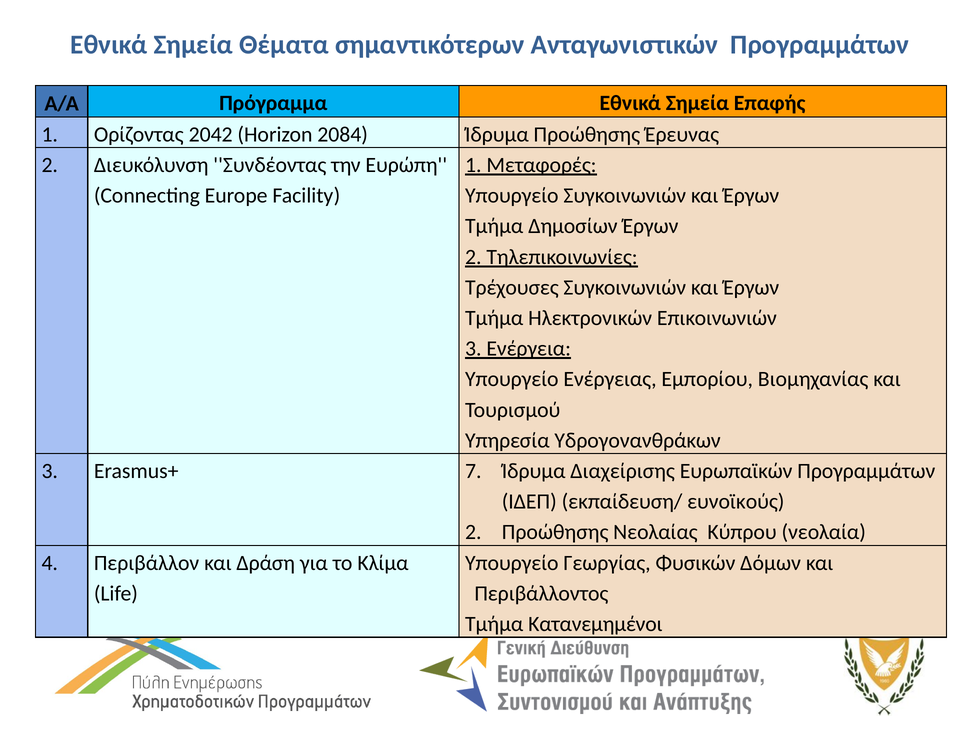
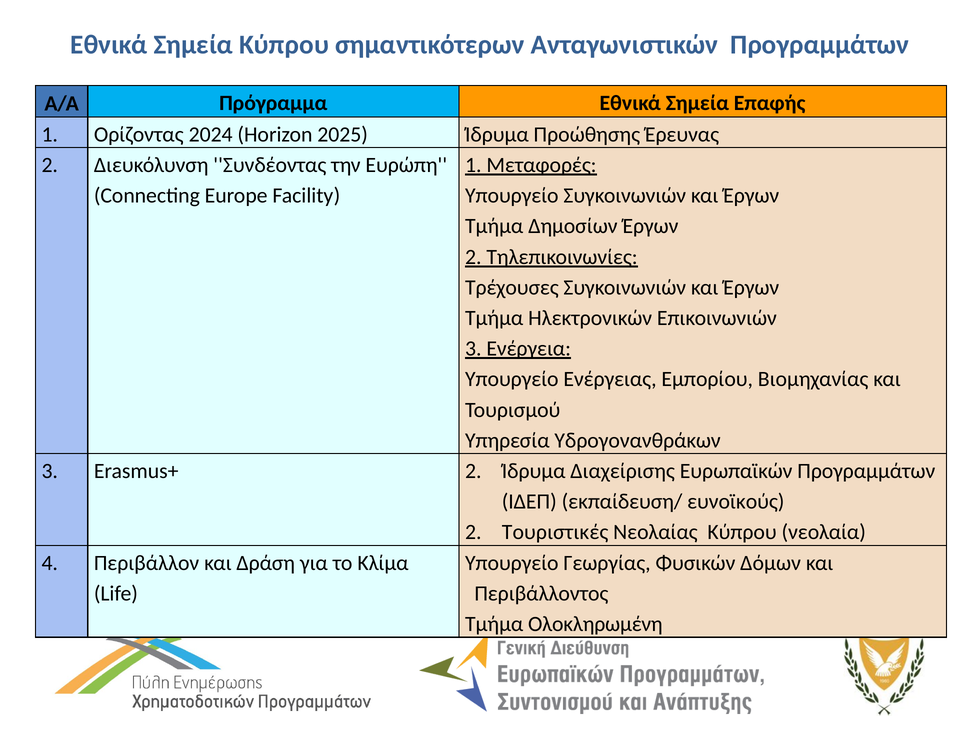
Σημεία Θέματα: Θέματα -> Κύπρου (284, 45)
2042: 2042 -> 2024 (211, 134)
2084: 2084 -> 2025 (343, 134)
Erasmus+ 7: 7 -> 2 (473, 471)
2 Προώθησης: Προώθησης -> Τουριστικές (555, 532)
Κατανεμημένοι: Κατανεμημένοι -> Ολοκληρωμένη (595, 624)
